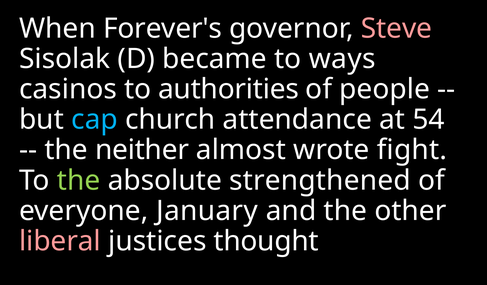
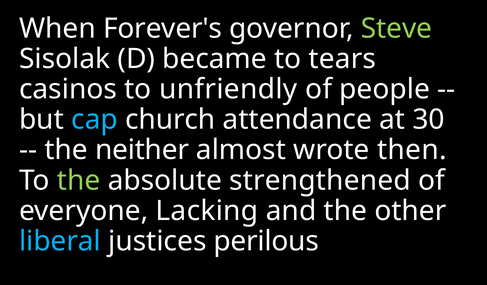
Steve colour: pink -> light green (397, 29)
ways: ways -> tears (342, 59)
authorities: authorities -> unfriendly (228, 89)
54: 54 -> 30 (429, 120)
fight: fight -> then (412, 150)
January: January -> Lacking (207, 211)
liberal colour: pink -> light blue (60, 241)
thought: thought -> perilous (266, 241)
